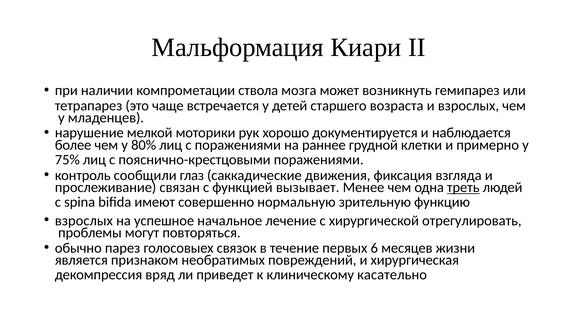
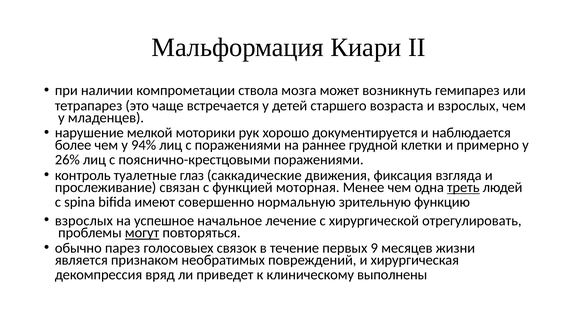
80%: 80% -> 94% (144, 145)
75%: 75% -> 26% (67, 160)
сообщили: сообщили -> туалетные (145, 175)
вызывает: вызывает -> моторная (308, 188)
могут underline: none -> present (142, 233)
6: 6 -> 9 (374, 248)
касательно: касательно -> выполнены (392, 275)
